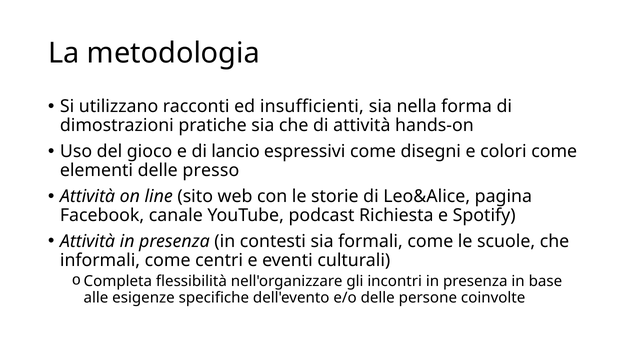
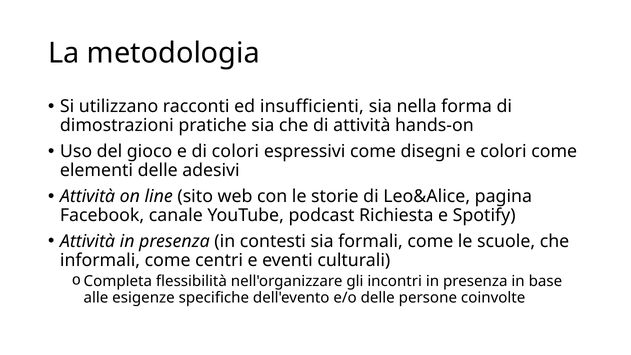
di lancio: lancio -> colori (235, 151)
presso: presso -> adesivi (211, 170)
